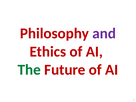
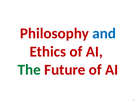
and colour: purple -> blue (104, 33)
